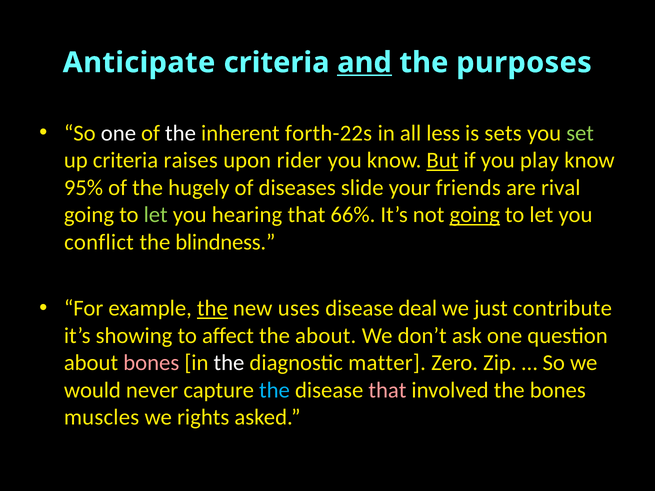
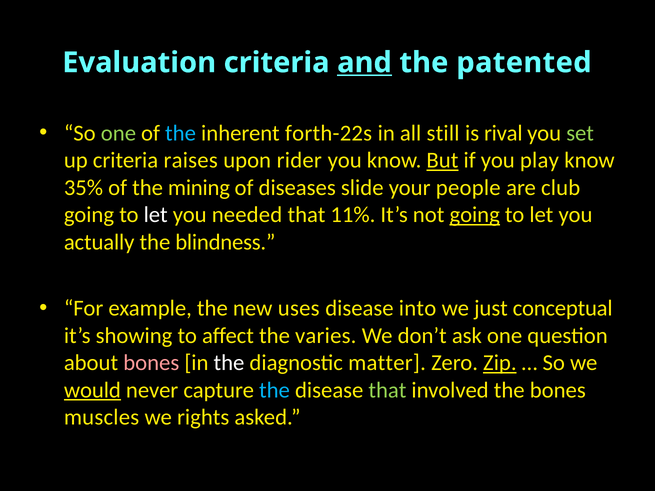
Anticipate: Anticipate -> Evaluation (139, 63)
purposes: purposes -> patented (524, 63)
one colour: white -> light green (118, 133)
the colour: white -> light blue (181, 133)
less: less -> still (443, 133)
sets: sets -> rival (503, 133)
95%: 95% -> 35% (83, 188)
hugely: hugely -> mining (199, 188)
friends: friends -> people (468, 188)
rival: rival -> club (561, 188)
let colour: light green -> white (156, 215)
hearing: hearing -> needed (247, 215)
66%: 66% -> 11% (353, 215)
conflict: conflict -> actually (99, 242)
the underline: present -> none (212, 308)
deal: deal -> into (418, 308)
contribute: contribute -> conceptual (563, 308)
the about: about -> varies (326, 336)
Zip underline: none -> present (500, 363)
would underline: none -> present (92, 390)
that colour: pink -> light green (387, 390)
